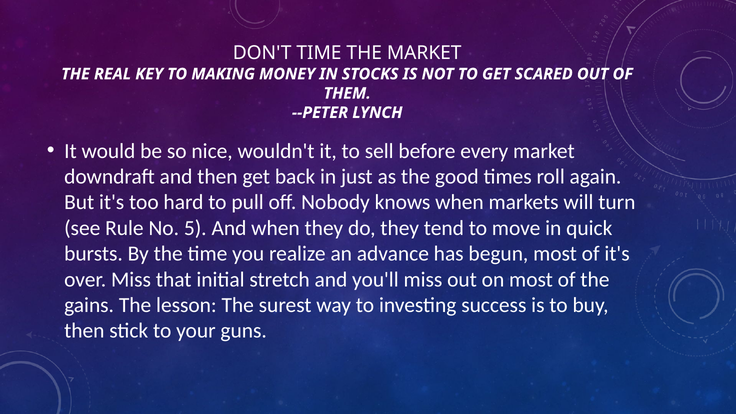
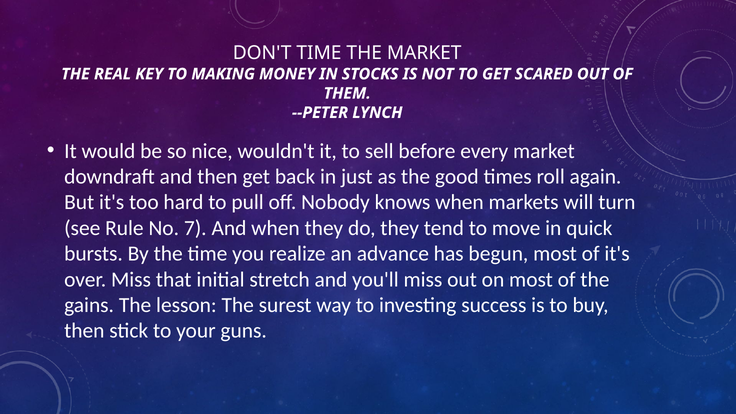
5: 5 -> 7 (195, 228)
